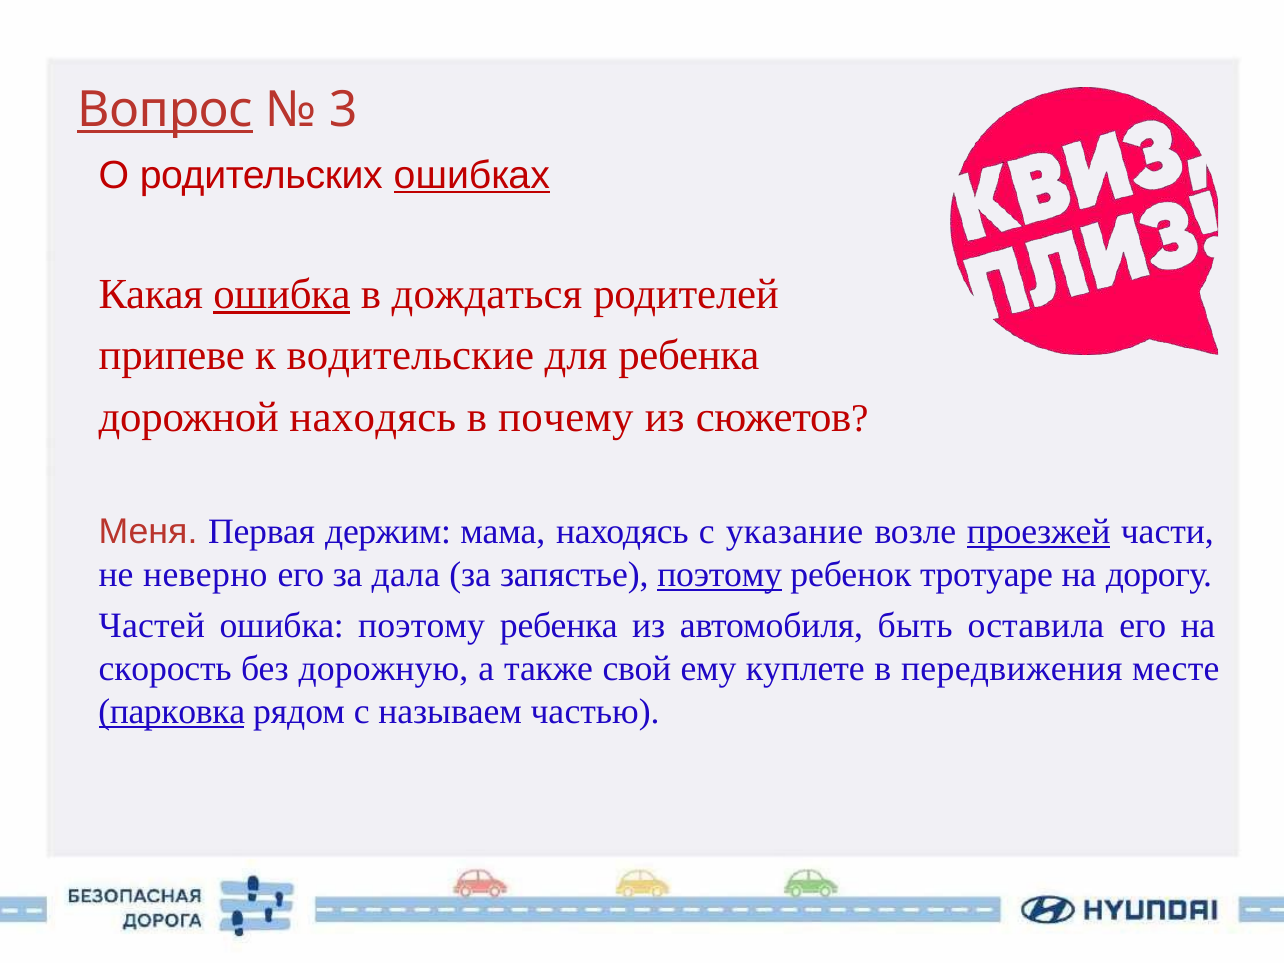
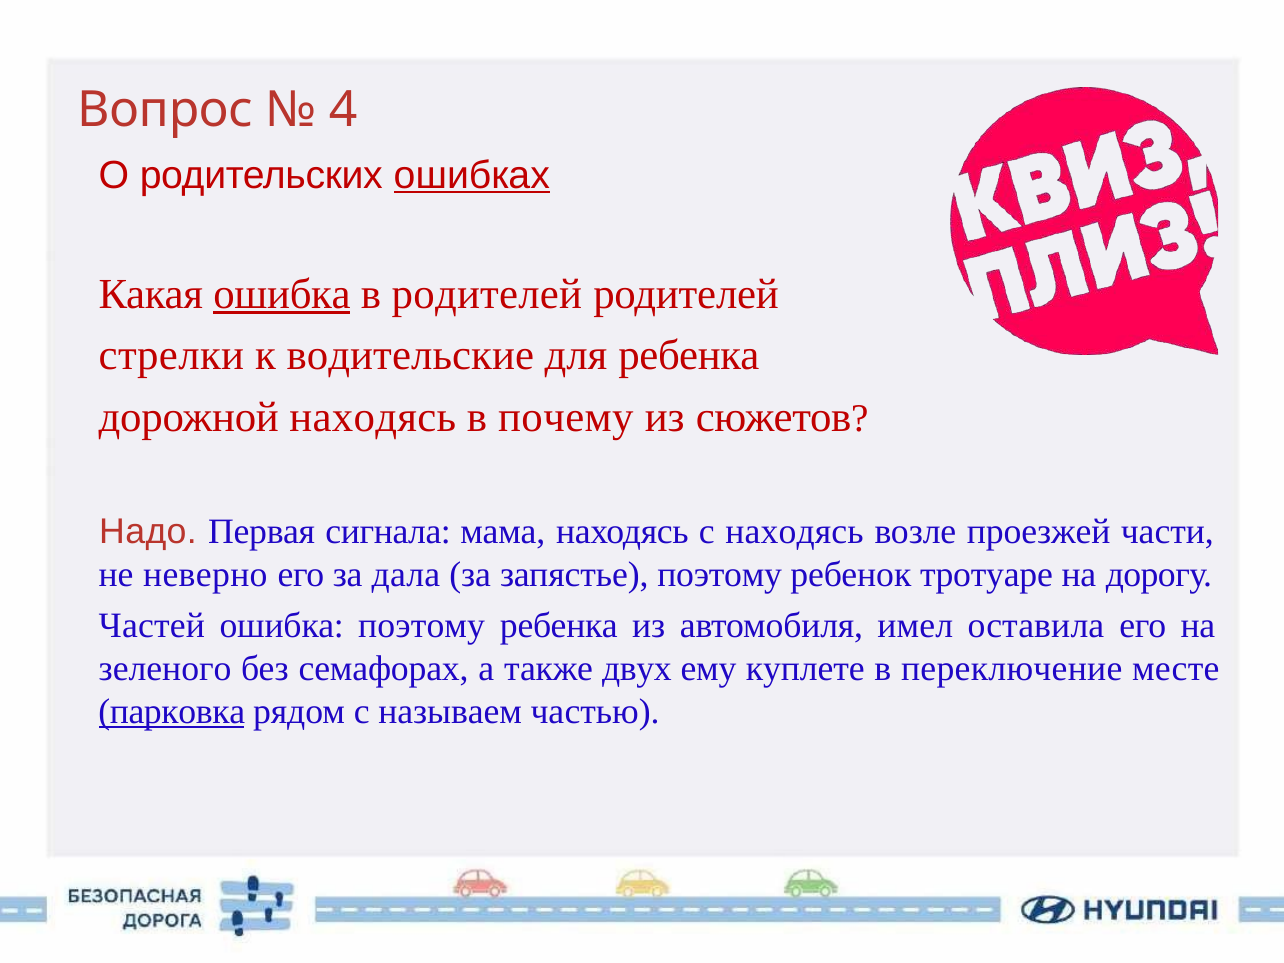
Вопрос underline: present -> none (165, 110)
3: 3 -> 4 (343, 110)
в дождаться: дождаться -> родителей (487, 294)
припеве: припеве -> стрелки (171, 356)
Меня: Меня -> Надо (148, 532)
держим: держим -> сигнала (388, 532)
с указание: указание -> находясь (795, 532)
проезжей underline: present -> none (1039, 532)
поэтому underline: present -> none (720, 575)
быть: быть -> имел (915, 626)
скорость: скорость -> зеленого (165, 669)
дорожную: дорожную -> семафорах (384, 669)
свой: свой -> двух (637, 669)
передвижения: передвижения -> переключение (1012, 669)
